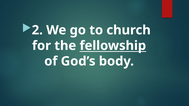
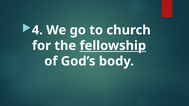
2: 2 -> 4 (37, 30)
